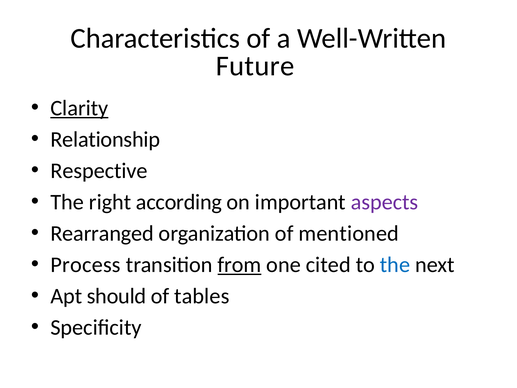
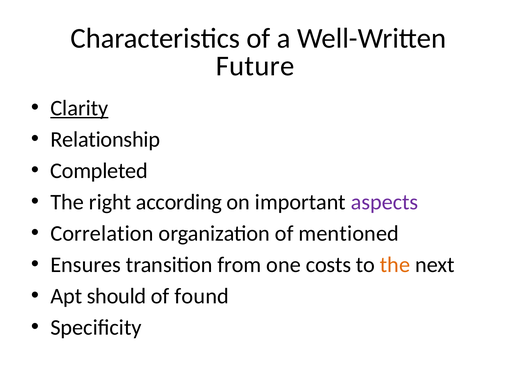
Respective: Respective -> Completed (99, 171)
Rearranged: Rearranged -> Correlation (102, 233)
Process: Process -> Ensures (86, 265)
from underline: present -> none (239, 265)
cited: cited -> costs (328, 265)
the colour: blue -> orange (395, 265)
tables: tables -> found (202, 296)
